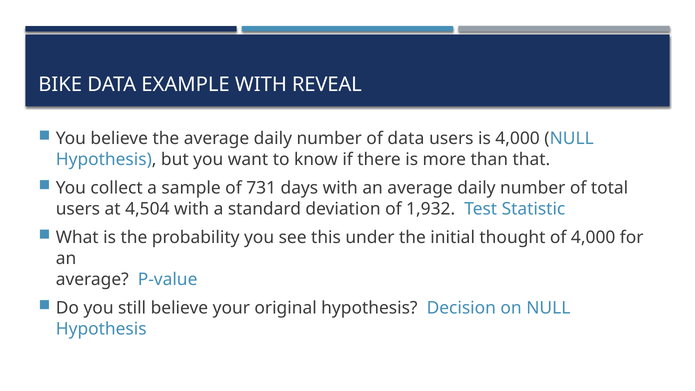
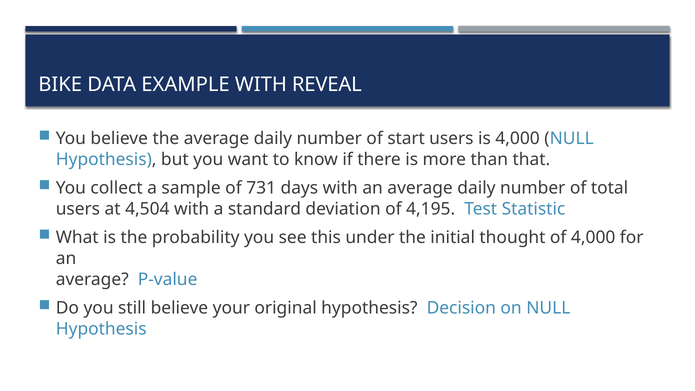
of data: data -> start (406, 139)
1,932: 1,932 -> 4,195 (431, 209)
